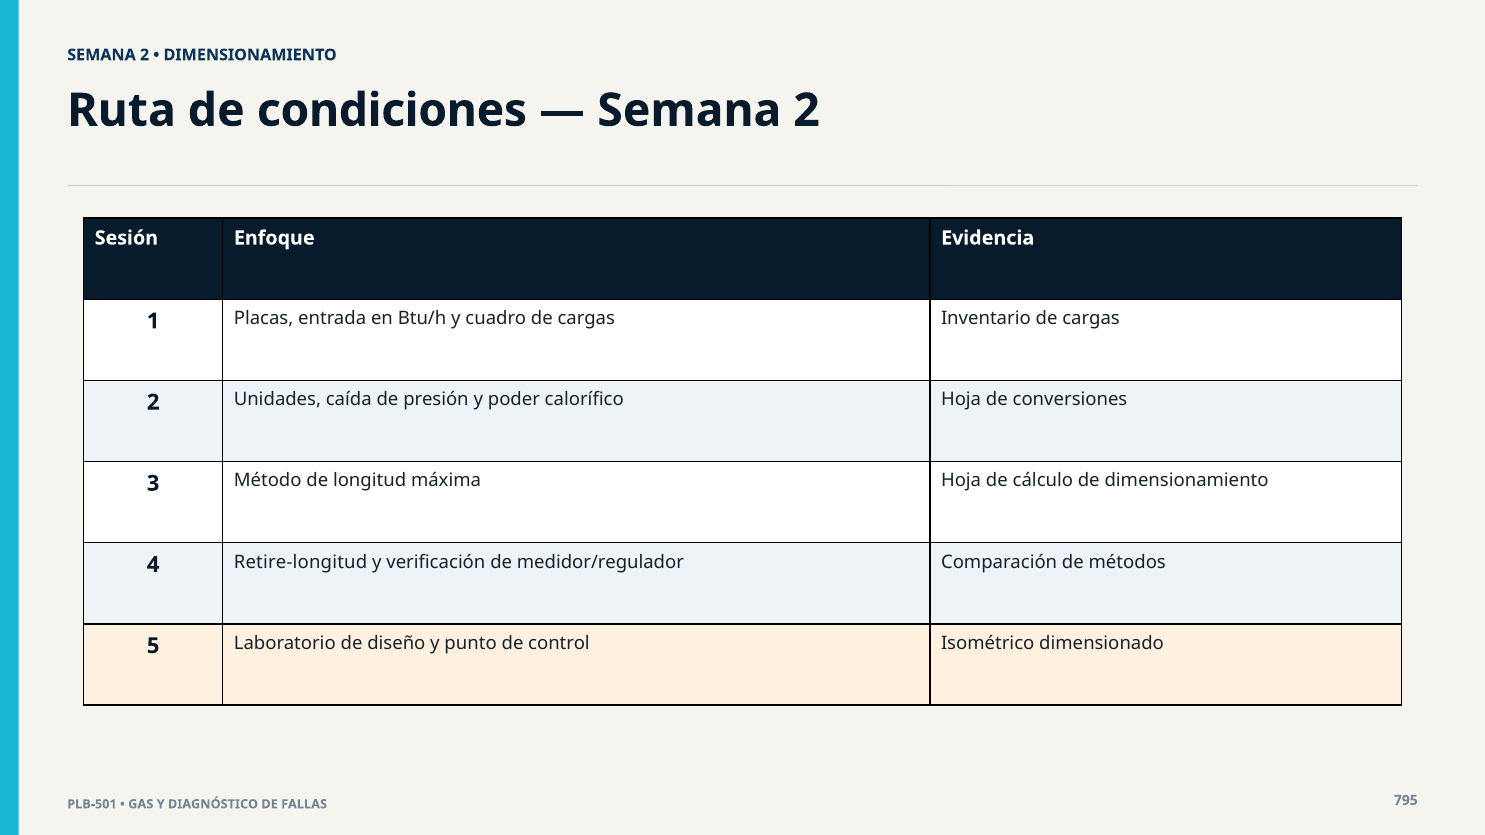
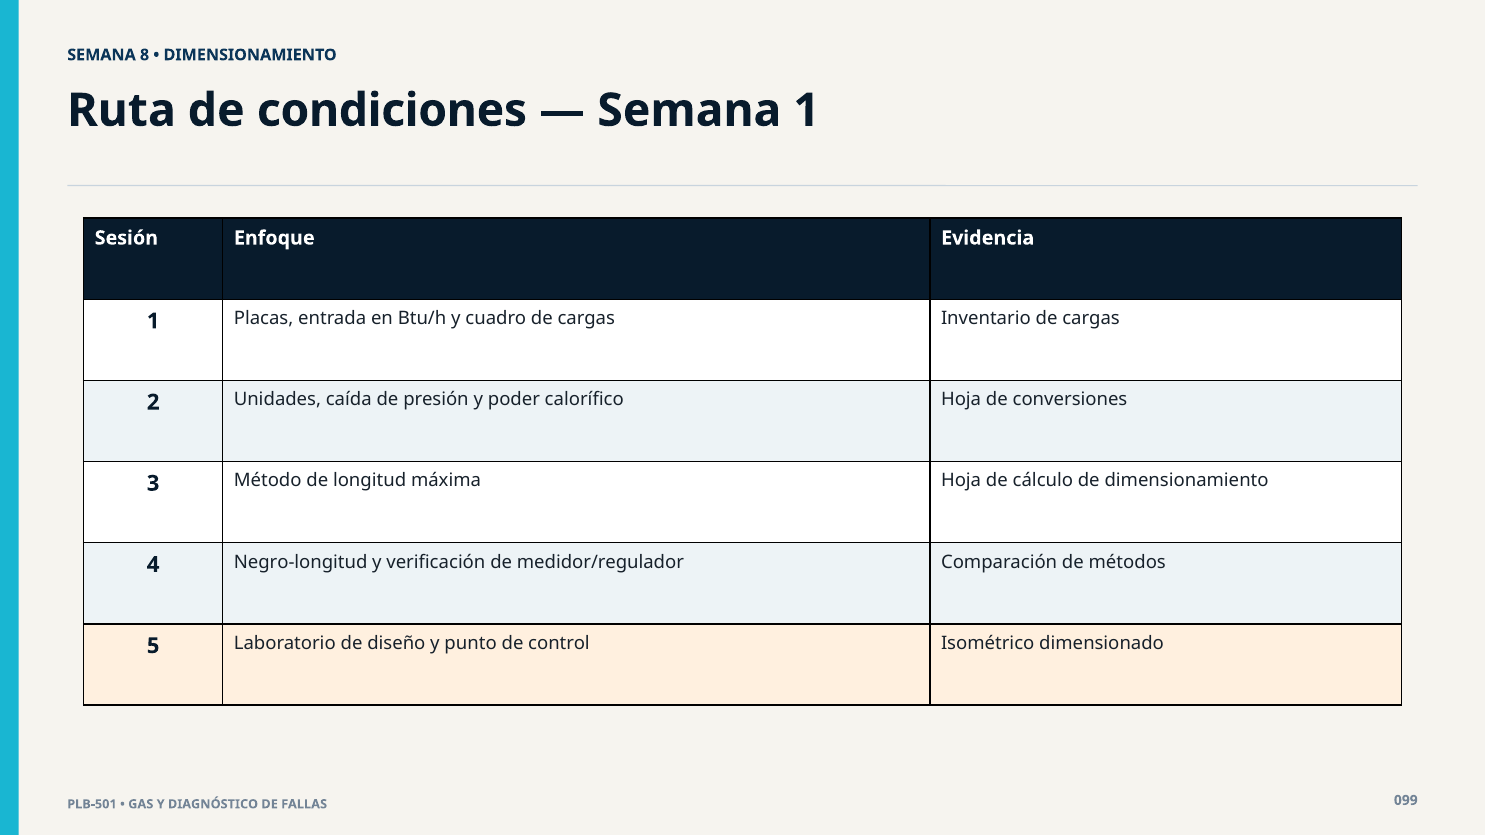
2: 2 -> 8 (145, 55)
2: 2 -> 1 (807, 111)
Retire-longitud: Retire-longitud -> Negro-longitud (301, 562)
795: 795 -> 099 (1406, 801)
